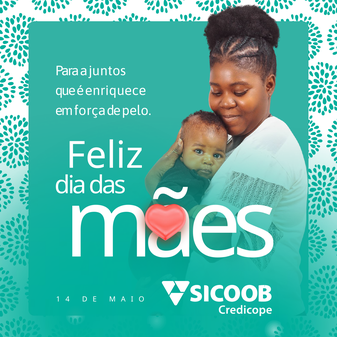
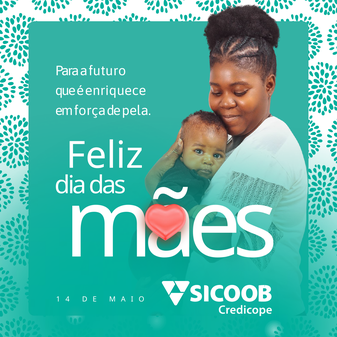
juntos: juntos -> futuro (107, 71)
pelo: pelo -> pela (137, 111)
